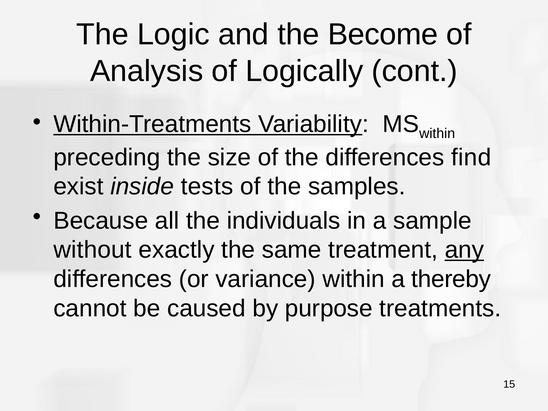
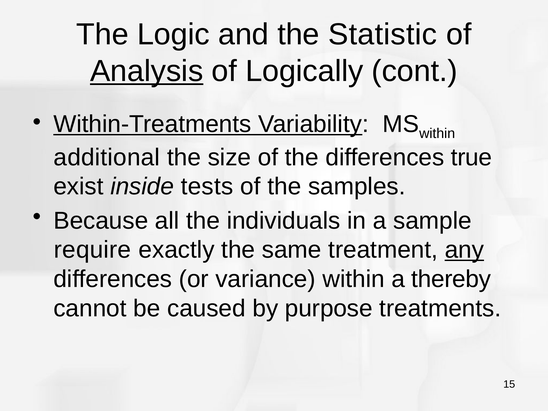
Become: Become -> Statistic (383, 35)
Analysis underline: none -> present (147, 71)
preceding: preceding -> additional (107, 157)
find: find -> true (471, 157)
without: without -> require (93, 250)
